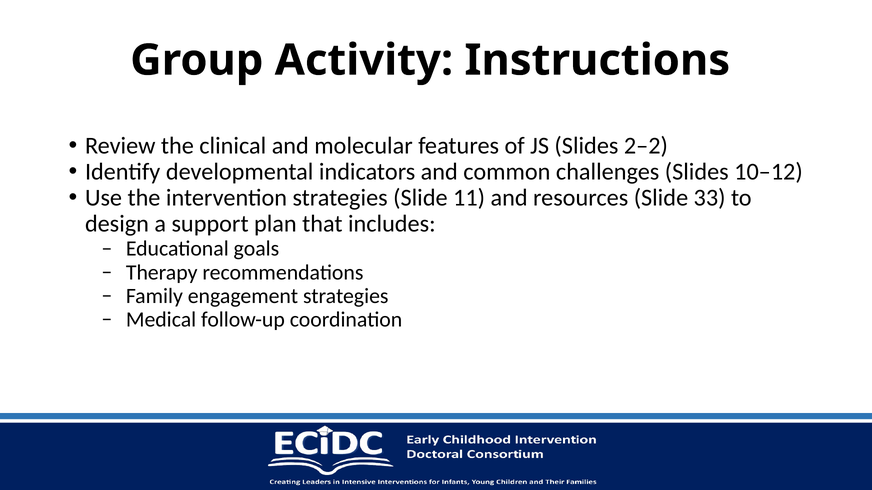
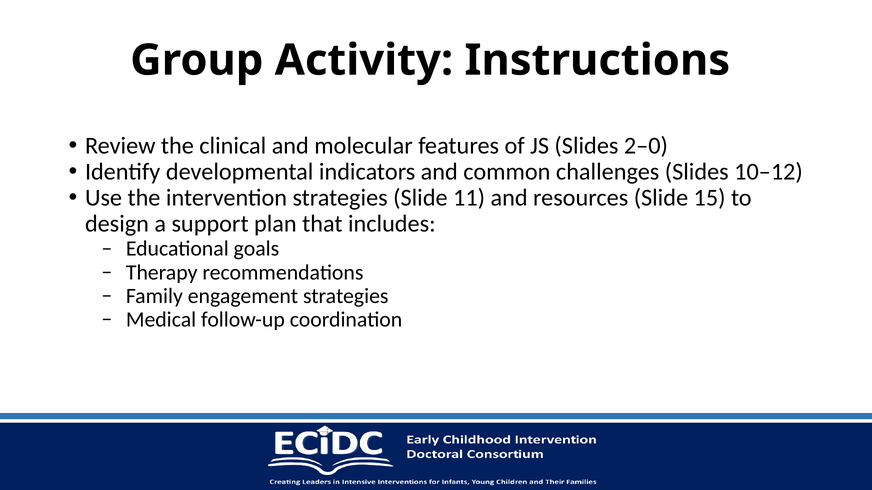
2–2: 2–2 -> 2–0 (646, 146)
33: 33 -> 15 (710, 198)
